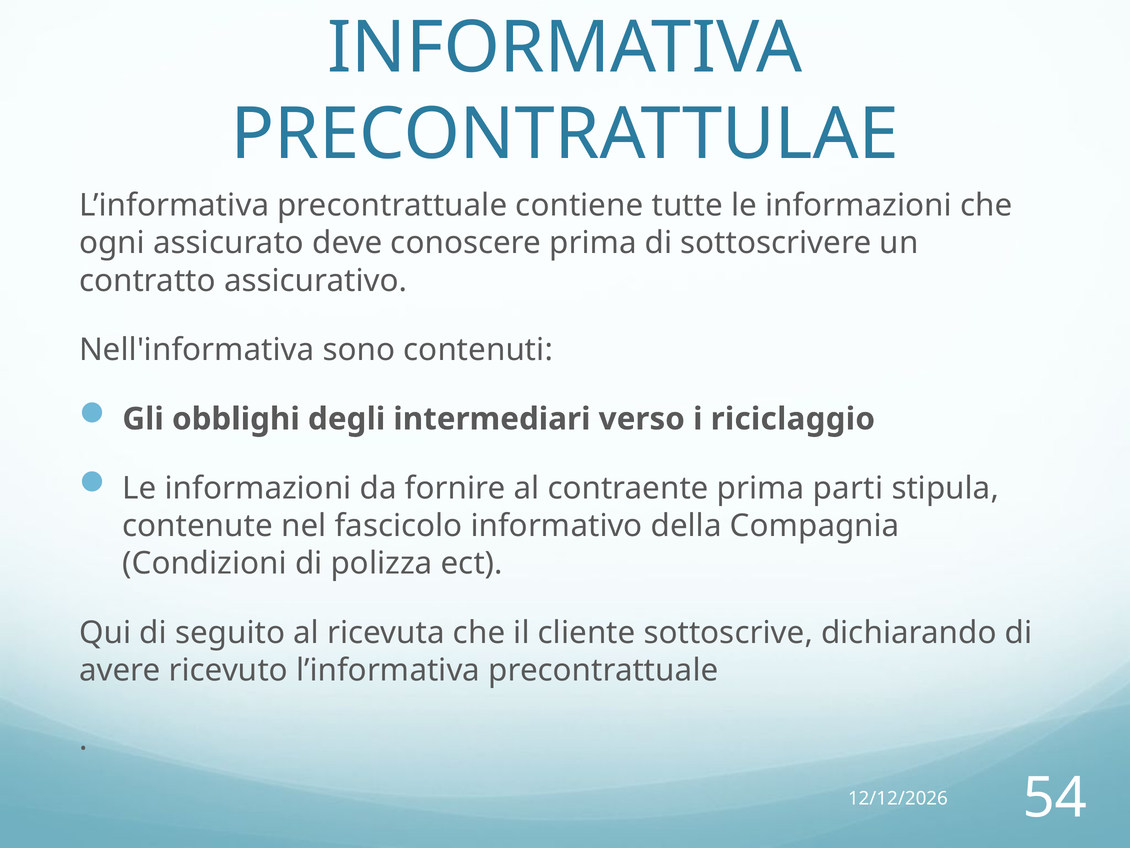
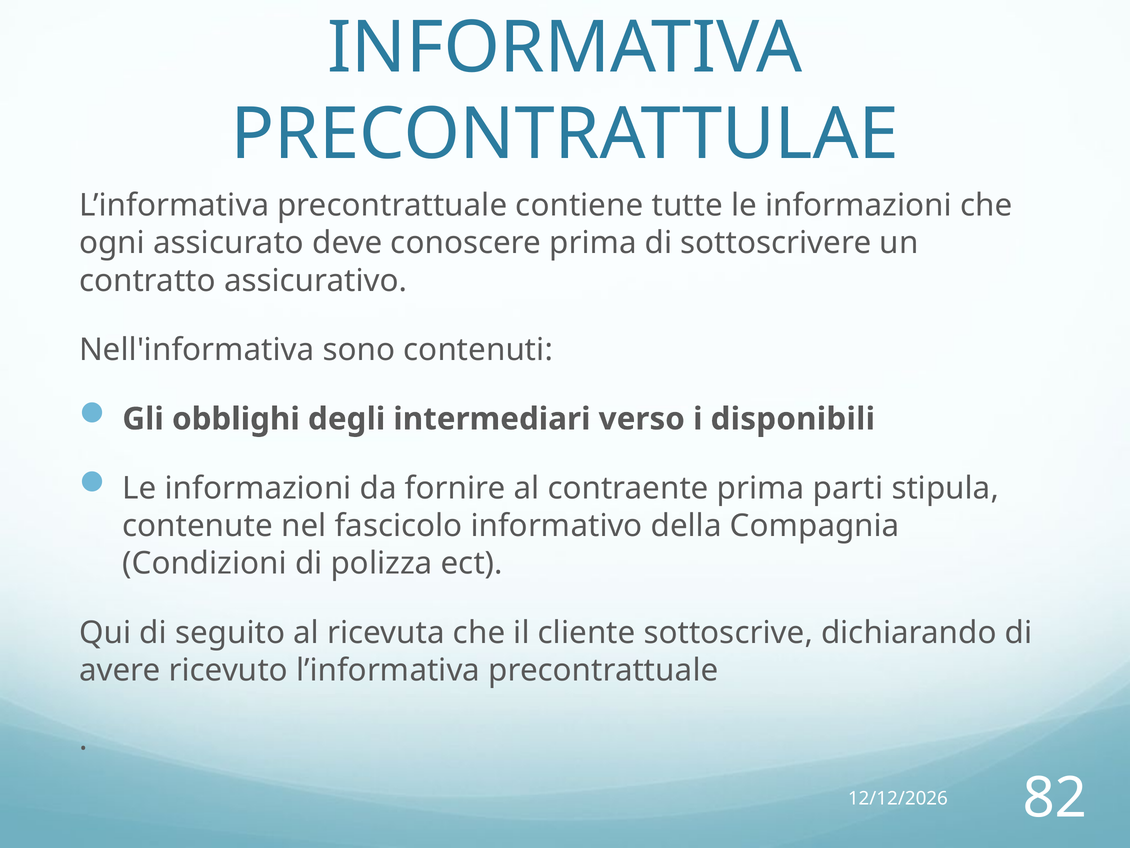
riciclaggio: riciclaggio -> disponibili (793, 419)
54: 54 -> 82 (1055, 797)
